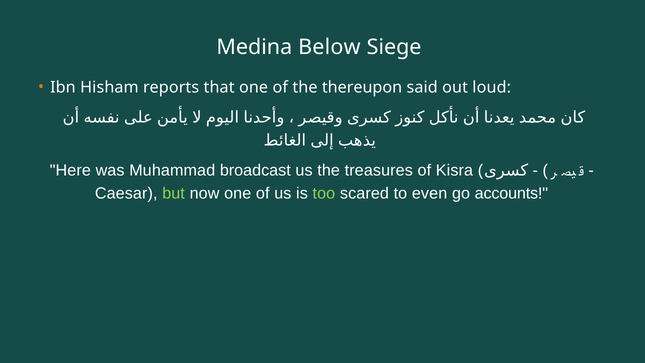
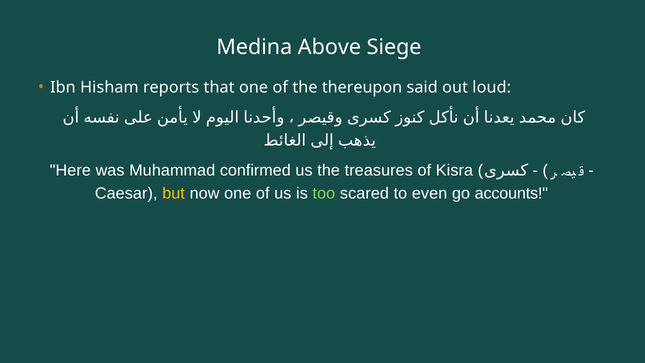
Below: Below -> Above (329, 47)
broadcast: broadcast -> confirmed (255, 170)
but colour: light green -> yellow (174, 194)
